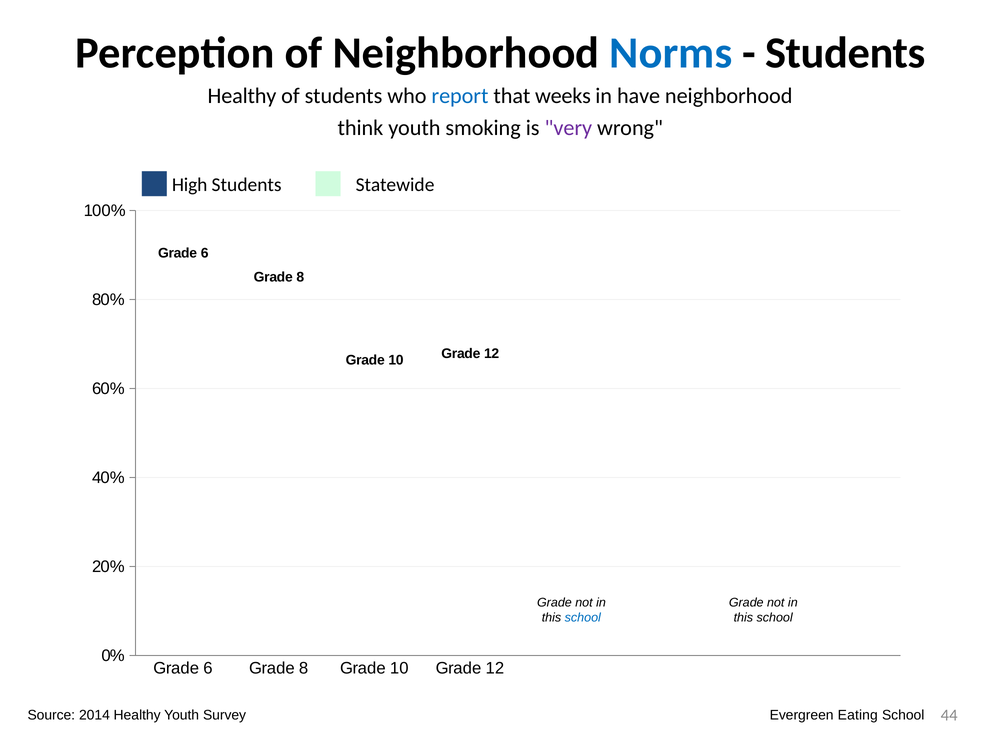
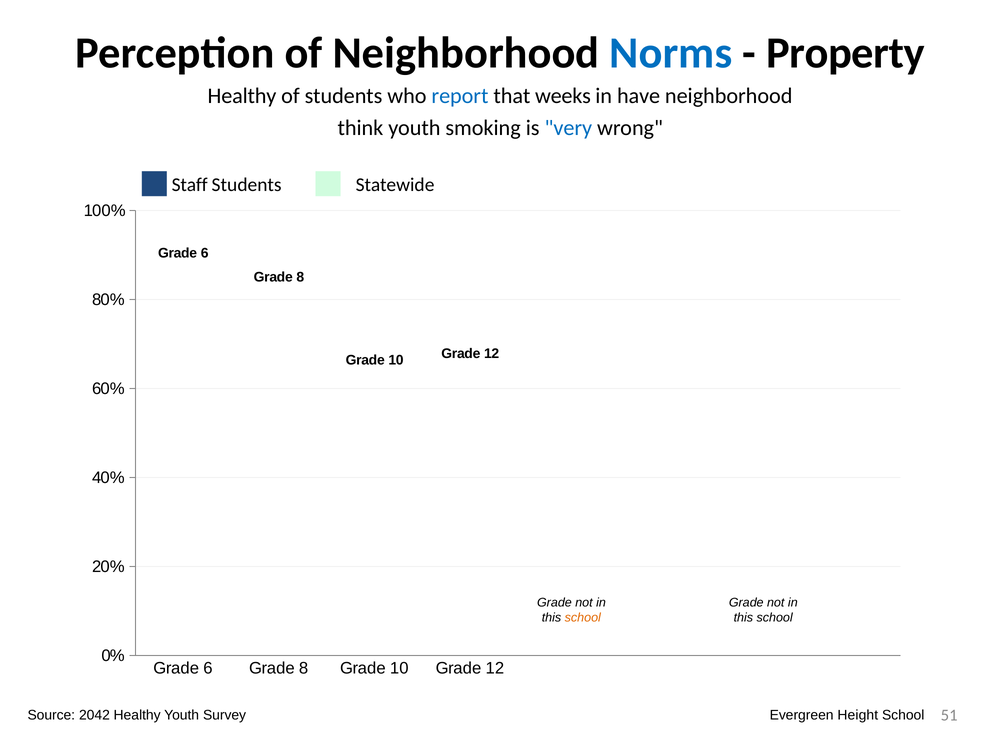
Students: Students -> Property (845, 53)
very colour: purple -> blue (568, 128)
High: High -> Staff (190, 185)
school colour: blue -> orange (583, 617)
2014: 2014 -> 2042 (94, 715)
Eating: Eating -> Height (858, 715)
44: 44 -> 51 (949, 715)
